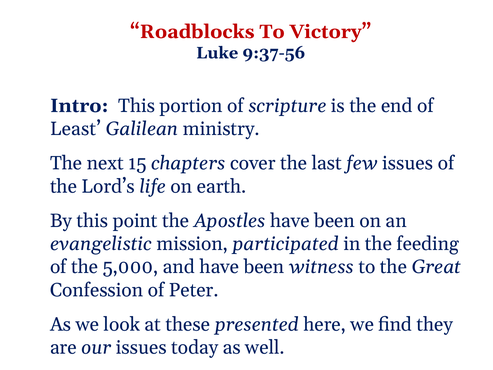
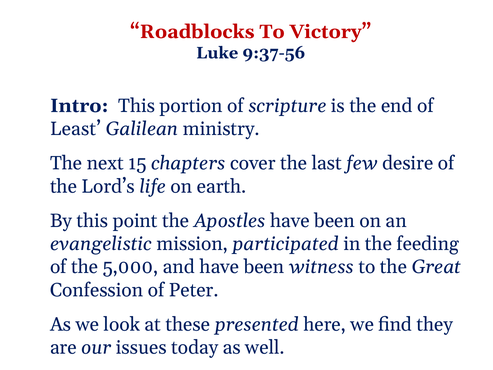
few issues: issues -> desire (408, 163)
